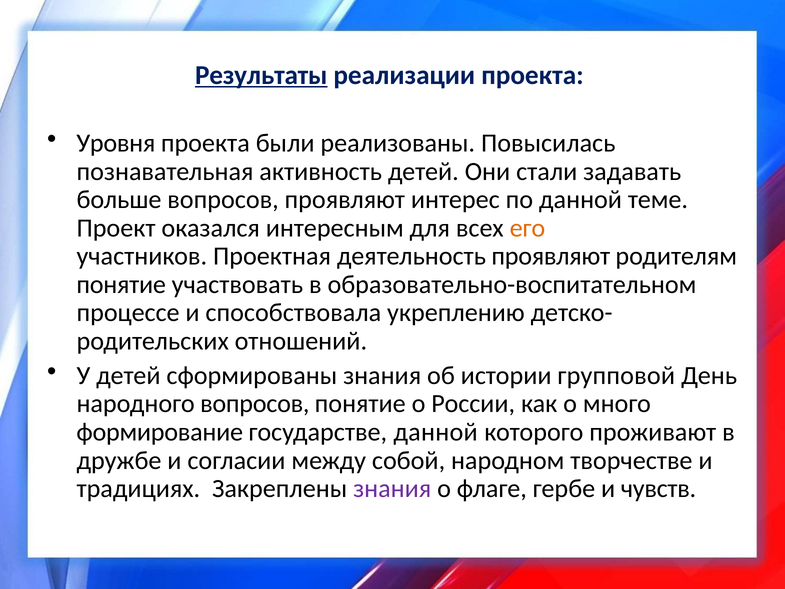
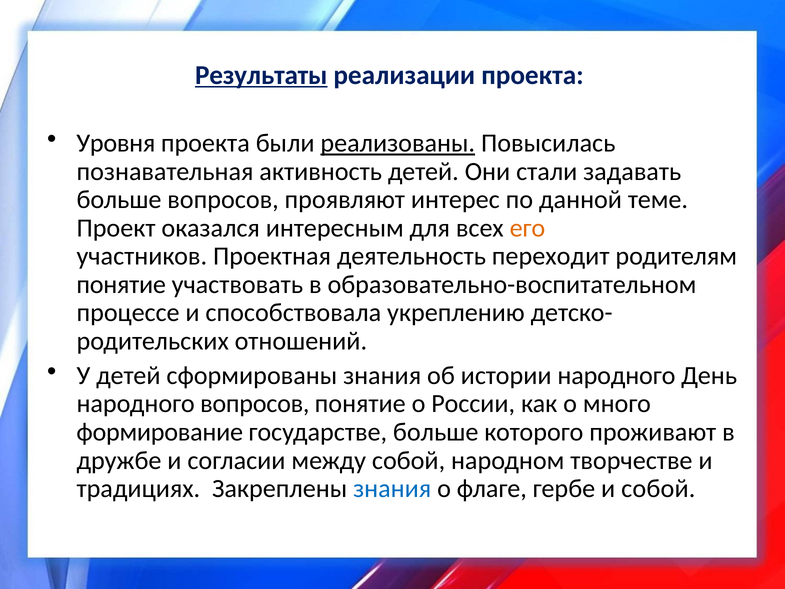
реализованы underline: none -> present (398, 143)
деятельность проявляют: проявляют -> переходит (551, 256)
истории групповой: групповой -> народного (616, 375)
государстве данной: данной -> больше (436, 432)
знания colour: purple -> blue (392, 488)
и чувств: чувств -> собой (658, 488)
